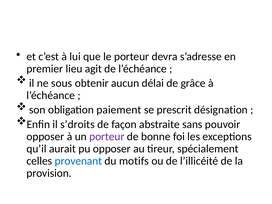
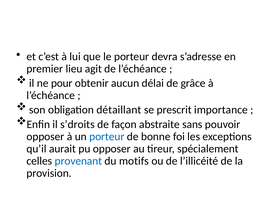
sous: sous -> pour (62, 83)
paiement: paiement -> détaillant (119, 110)
désignation: désignation -> importance (221, 110)
porteur colour: purple -> blue (107, 137)
